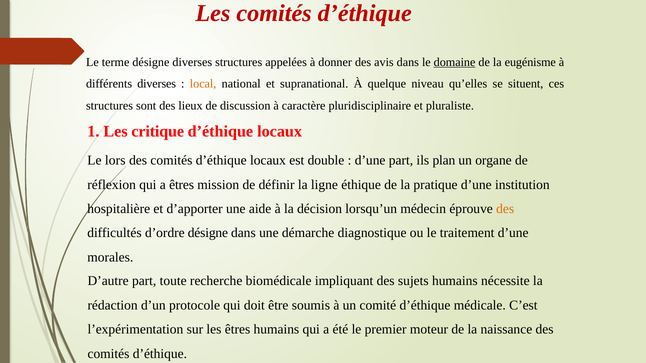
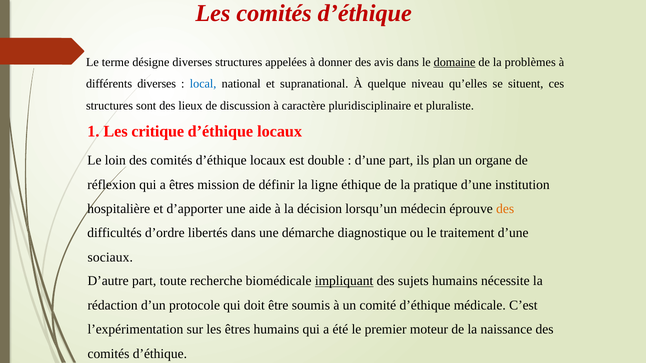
eugénisme: eugénisme -> problèmes (530, 62)
local colour: orange -> blue (203, 84)
lors: lors -> loin (115, 161)
d’ordre désigne: désigne -> libertés (208, 233)
morales: morales -> sociaux (110, 257)
impliquant underline: none -> present (344, 281)
